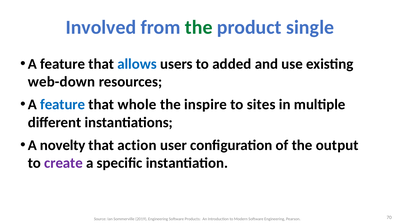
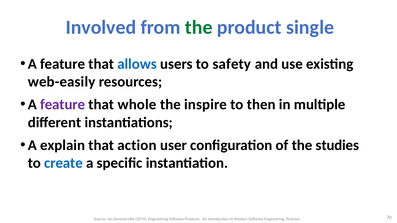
added: added -> safety (232, 64)
web-down: web-down -> web-easily (62, 82)
feature colour: blue -> purple (63, 105)
sites: sites -> then (261, 105)
novelty: novelty -> explain (63, 145)
output: output -> studies (337, 145)
create colour: purple -> blue (63, 163)
